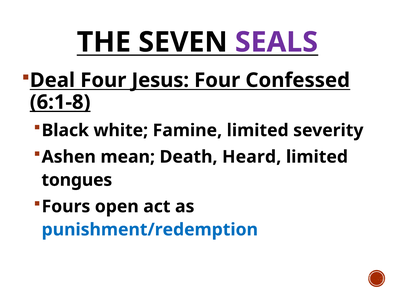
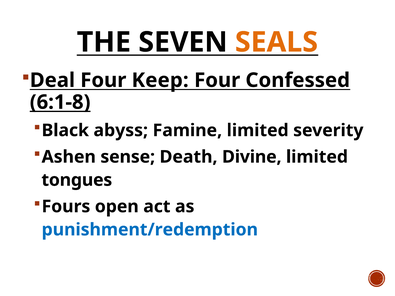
SEALS colour: purple -> orange (276, 42)
Jesus: Jesus -> Keep (160, 80)
white: white -> abyss (121, 130)
mean: mean -> sense (128, 157)
Heard: Heard -> Divine (252, 157)
